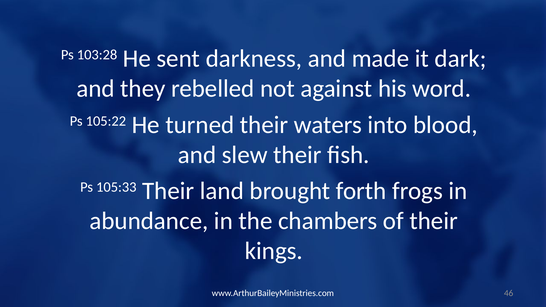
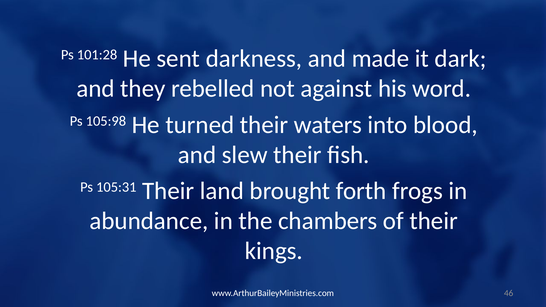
103:28: 103:28 -> 101:28 (97, 55)
105:22: 105:22 -> 105:98 (106, 121)
105:33: 105:33 -> 105:31 (116, 187)
